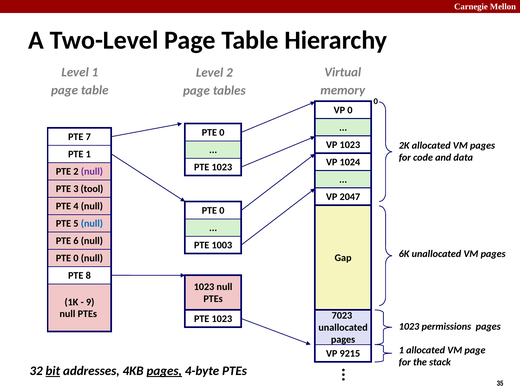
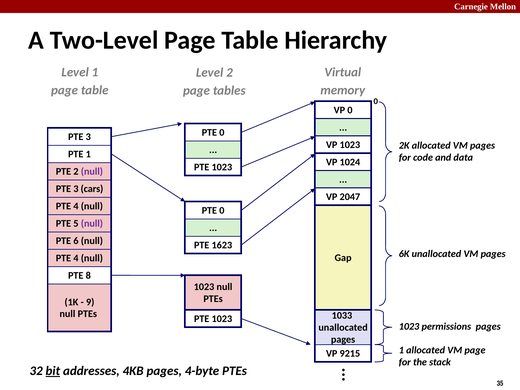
7: 7 -> 3 (88, 137)
tool: tool -> cars (92, 189)
null colour: blue -> purple (92, 223)
1003: 1003 -> 1623 (222, 245)
0: 0 -> 4 (76, 258)
7023: 7023 -> 1033 (342, 316)
pages underline: present -> none (164, 371)
